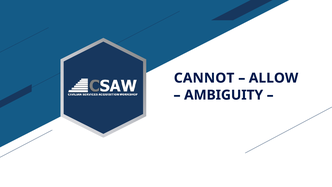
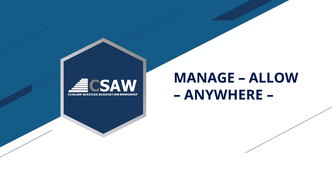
CANNOT: CANNOT -> MANAGE (204, 78)
AMBIGUITY: AMBIGUITY -> ANYWHERE (224, 95)
